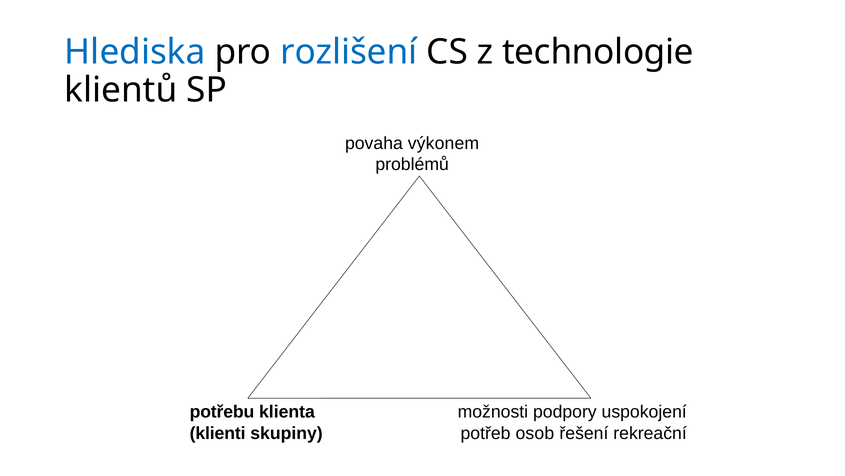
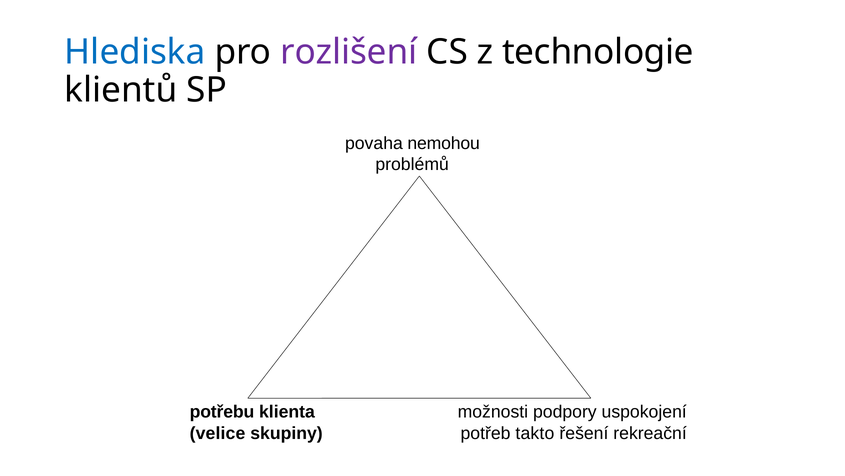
rozlišení colour: blue -> purple (349, 52)
výkonem: výkonem -> nemohou (444, 143)
klienti: klienti -> velice (217, 433)
osob: osob -> takto (535, 433)
